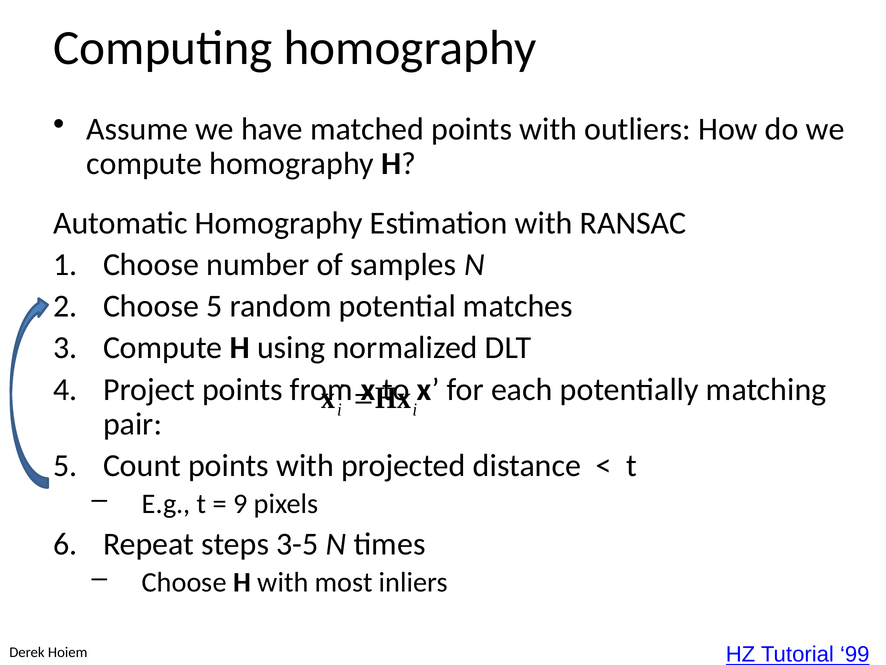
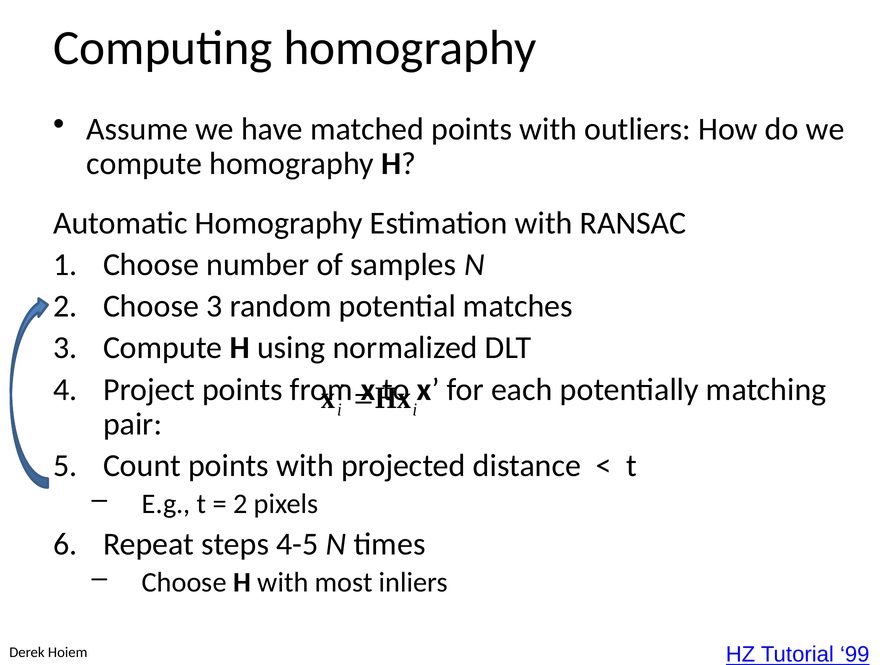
Choose 5: 5 -> 3 (214, 306)
9: 9 -> 2 (240, 504)
3-5: 3-5 -> 4-5 (297, 544)
